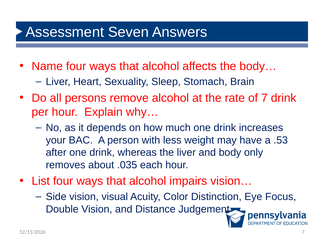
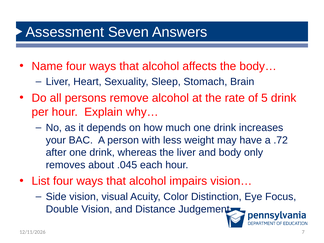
of 7: 7 -> 5 (264, 98)
.53: .53 -> .72 (281, 140)
.035: .035 -> .045 (127, 165)
